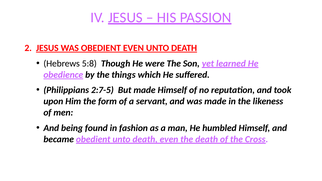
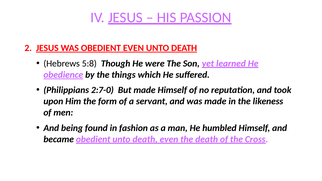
2:7-5: 2:7-5 -> 2:7-0 (102, 90)
